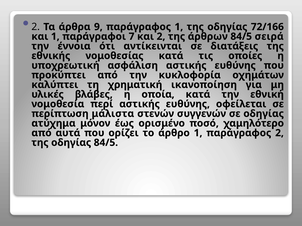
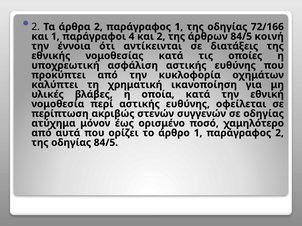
άρθρα 9: 9 -> 2 (98, 27)
7: 7 -> 4 (132, 37)
σειρά: σειρά -> κοινή (269, 37)
μάλιστα: μάλιστα -> ακριβώς (113, 114)
